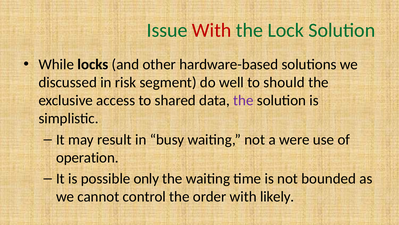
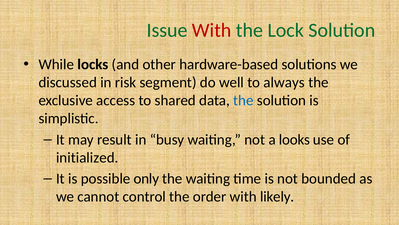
should: should -> always (284, 82)
the colour: purple -> blue (243, 100)
were: were -> looks (294, 139)
operation: operation -> initialized (87, 157)
